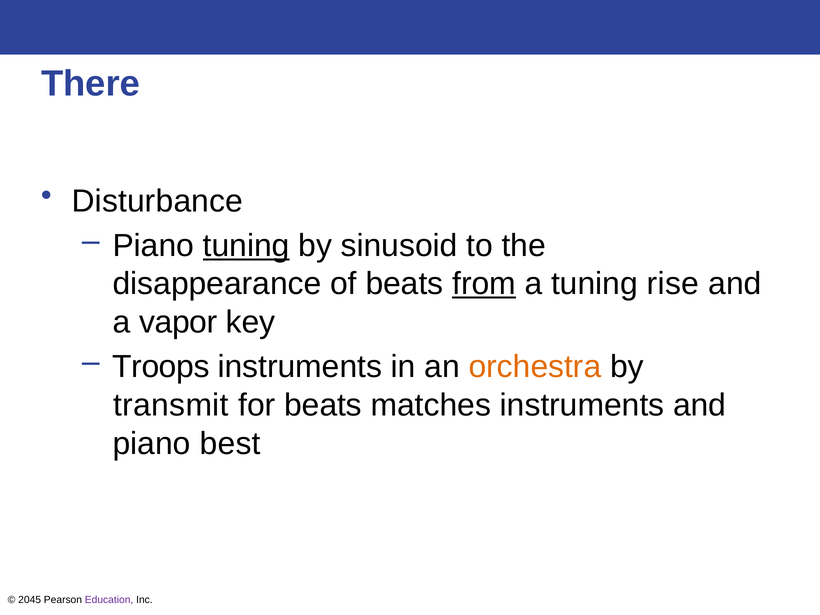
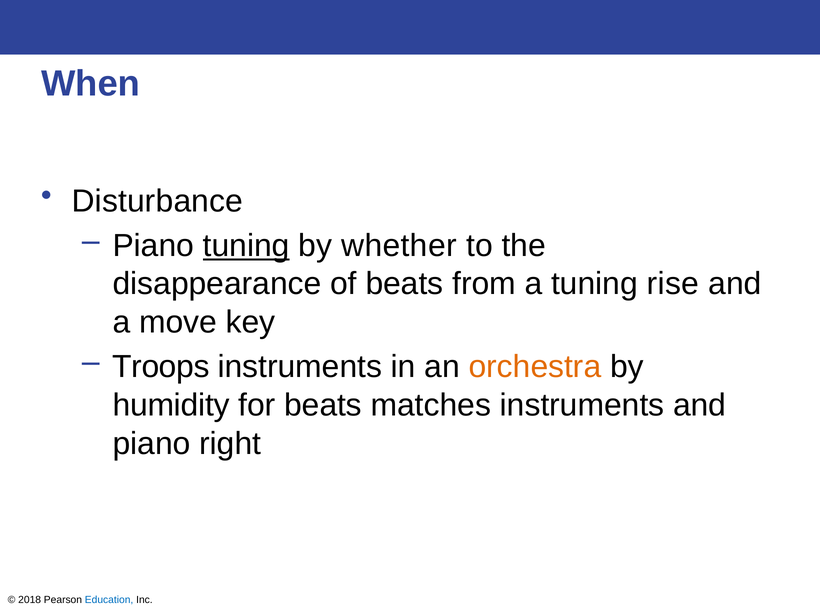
There: There -> When (91, 84)
sinusoid: sinusoid -> whether (399, 246)
from underline: present -> none (484, 284)
vapor: vapor -> move (178, 322)
transmit: transmit -> humidity (171, 405)
best: best -> right (230, 444)
2045: 2045 -> 2018 (30, 600)
Education colour: purple -> blue (109, 600)
